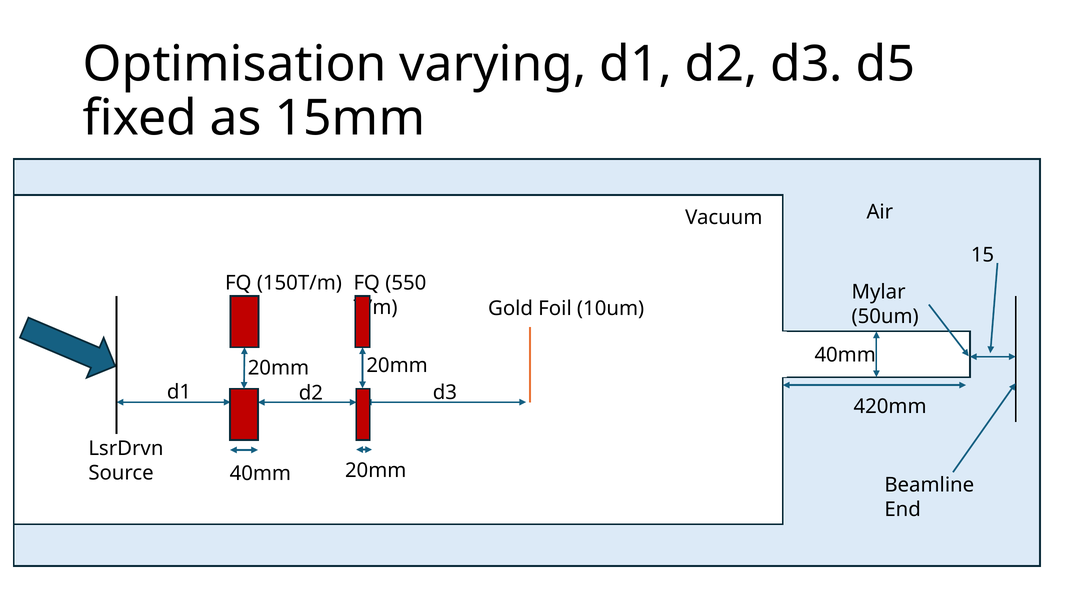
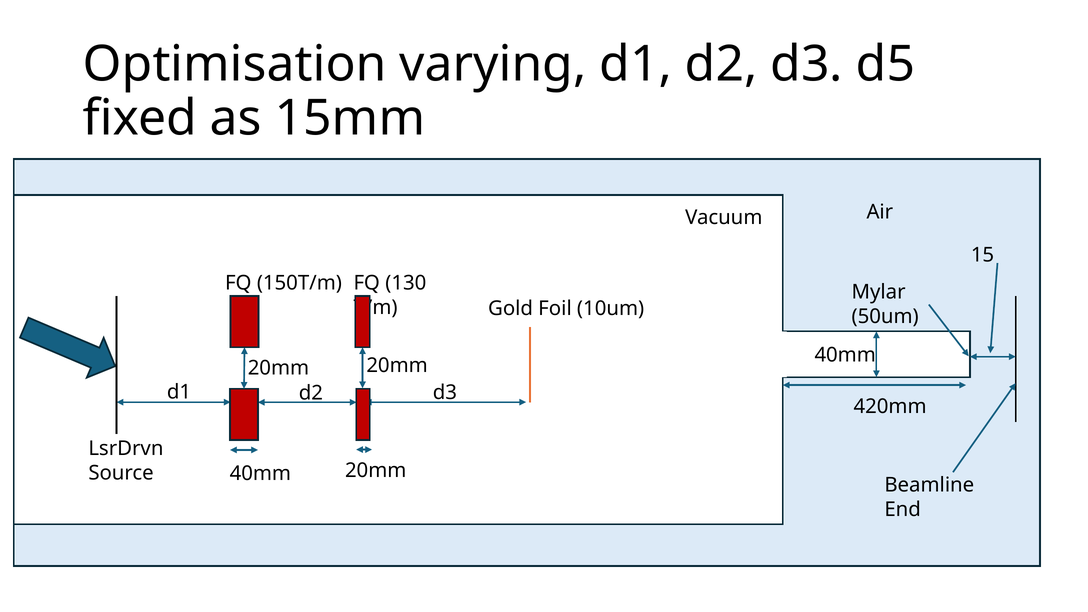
550: 550 -> 130 (406, 283)
